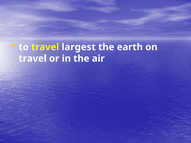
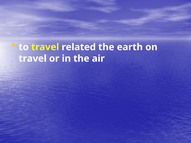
largest: largest -> related (79, 47)
